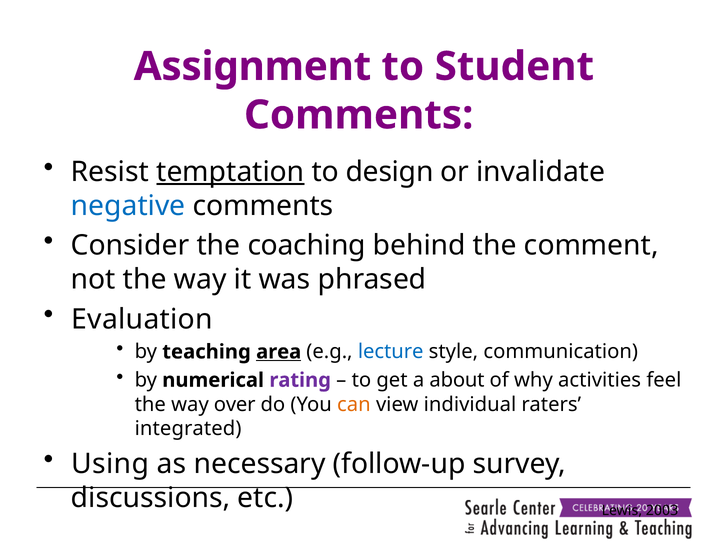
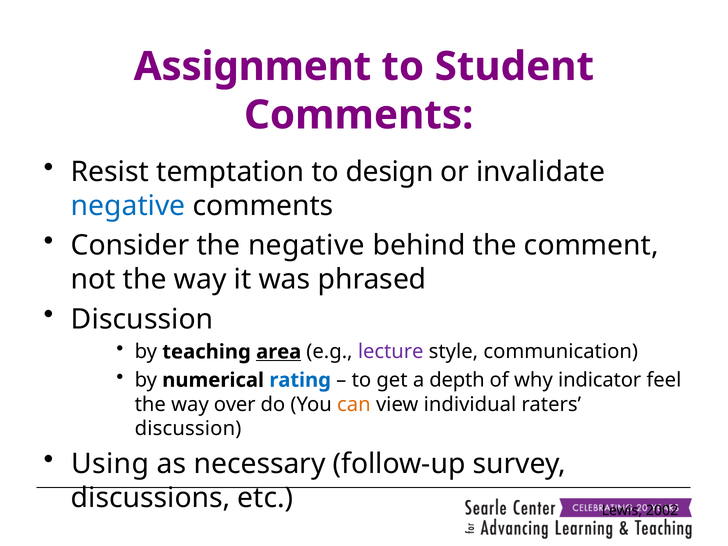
temptation underline: present -> none (230, 172)
the coaching: coaching -> negative (306, 246)
Evaluation: Evaluation -> Discussion (142, 319)
lecture colour: blue -> purple (391, 352)
rating colour: purple -> blue (300, 380)
about: about -> depth (457, 380)
activities: activities -> indicator (600, 380)
integrated: integrated -> discussion (188, 429)
2003: 2003 -> 2002 (662, 511)
